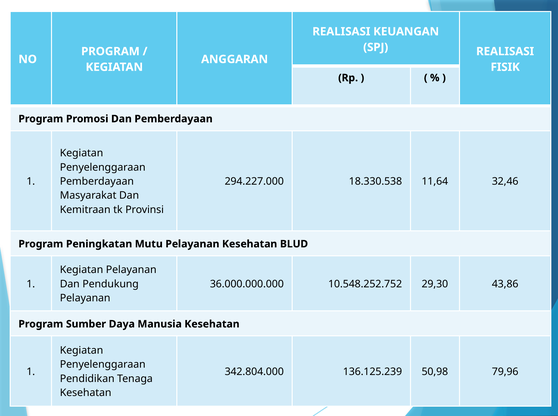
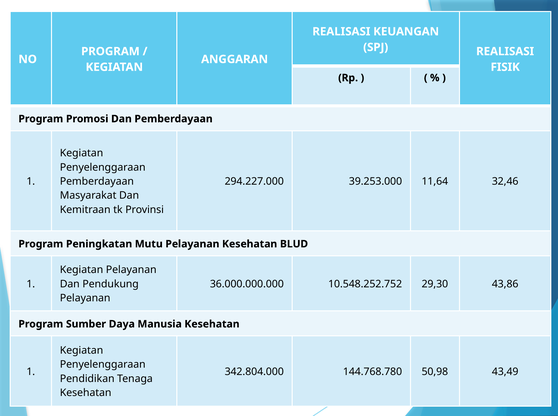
18.330.538: 18.330.538 -> 39.253.000 (375, 182)
136.125.239: 136.125.239 -> 144.768.780 (372, 372)
79,96: 79,96 -> 43,49 (505, 372)
